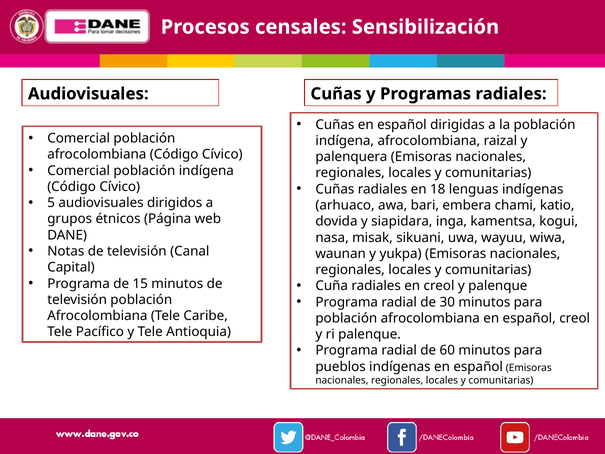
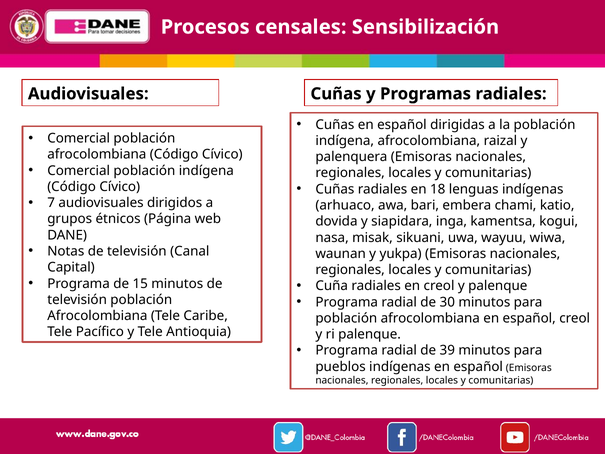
5: 5 -> 7 (51, 203)
60: 60 -> 39 (447, 350)
